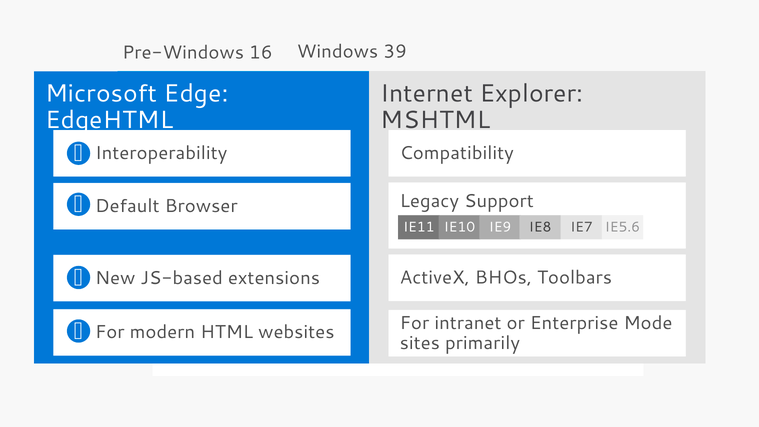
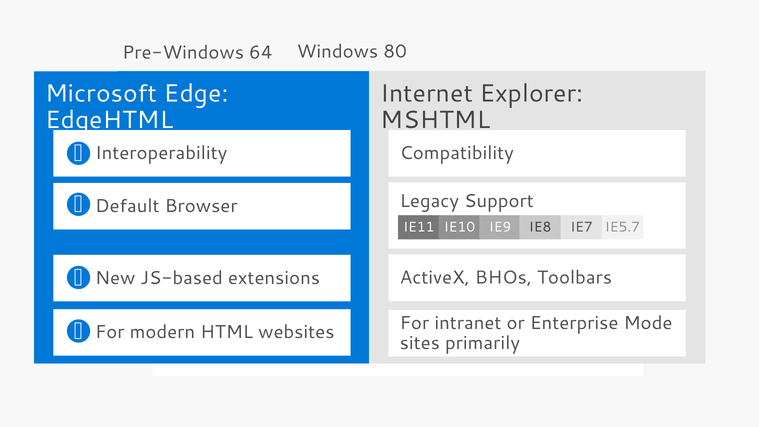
39: 39 -> 80 (395, 52)
16: 16 -> 64 (261, 53)
IE5.6: IE5.6 -> IE5.7 (622, 227)
